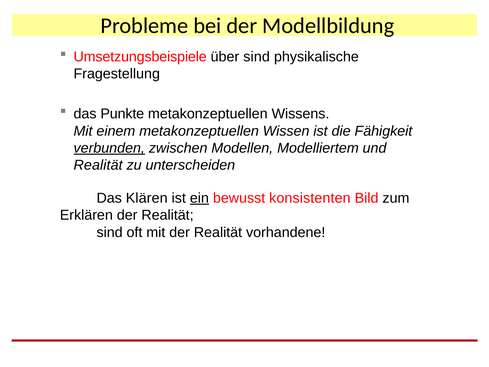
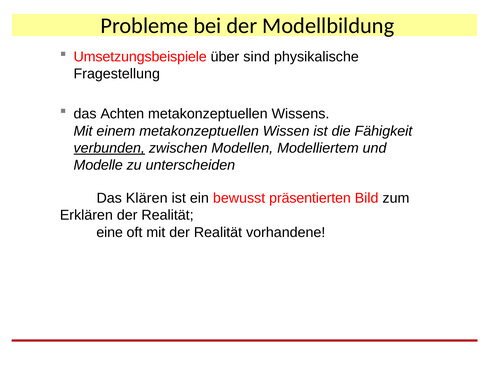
Punkte: Punkte -> Achten (122, 114)
Realität: Realität -> Modelle (98, 165)
ein underline: present -> none (199, 198)
konsistenten: konsistenten -> präsentierten (310, 198)
sind: sind -> eine (110, 232)
